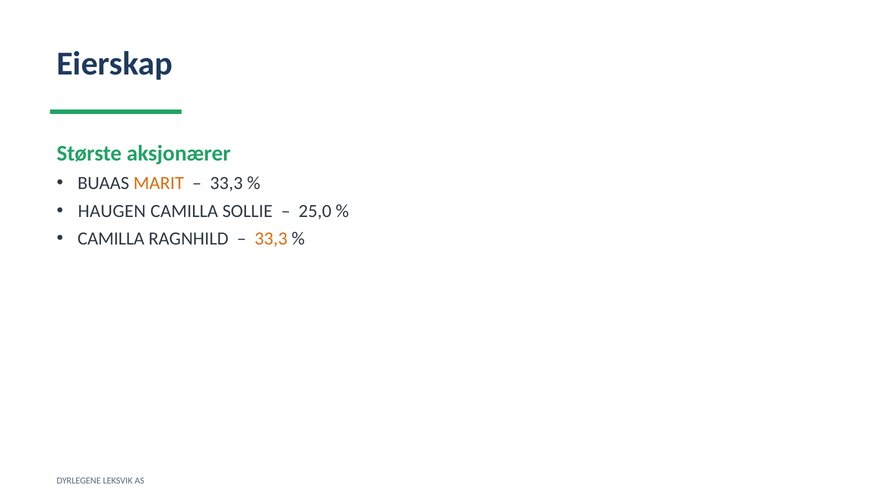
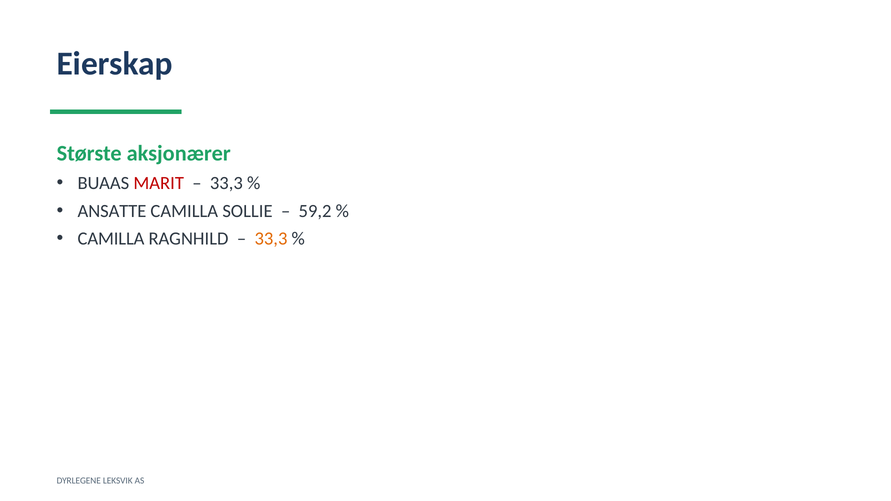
MARIT colour: orange -> red (159, 183)
HAUGEN: HAUGEN -> ANSATTE (112, 211)
25,0: 25,0 -> 59,2 (315, 211)
